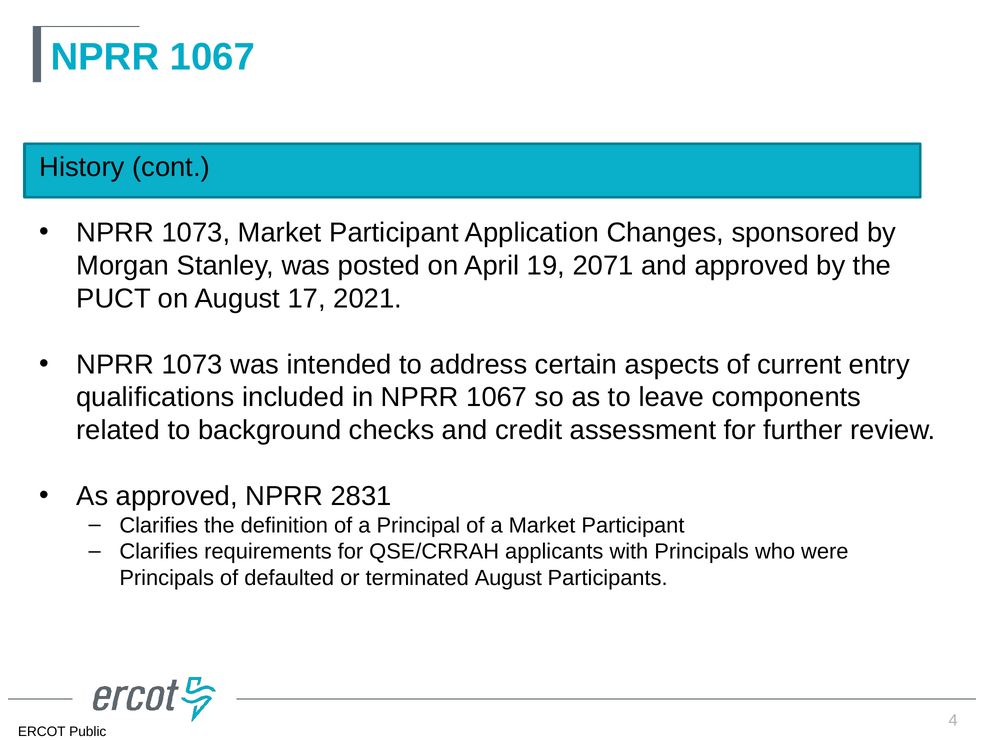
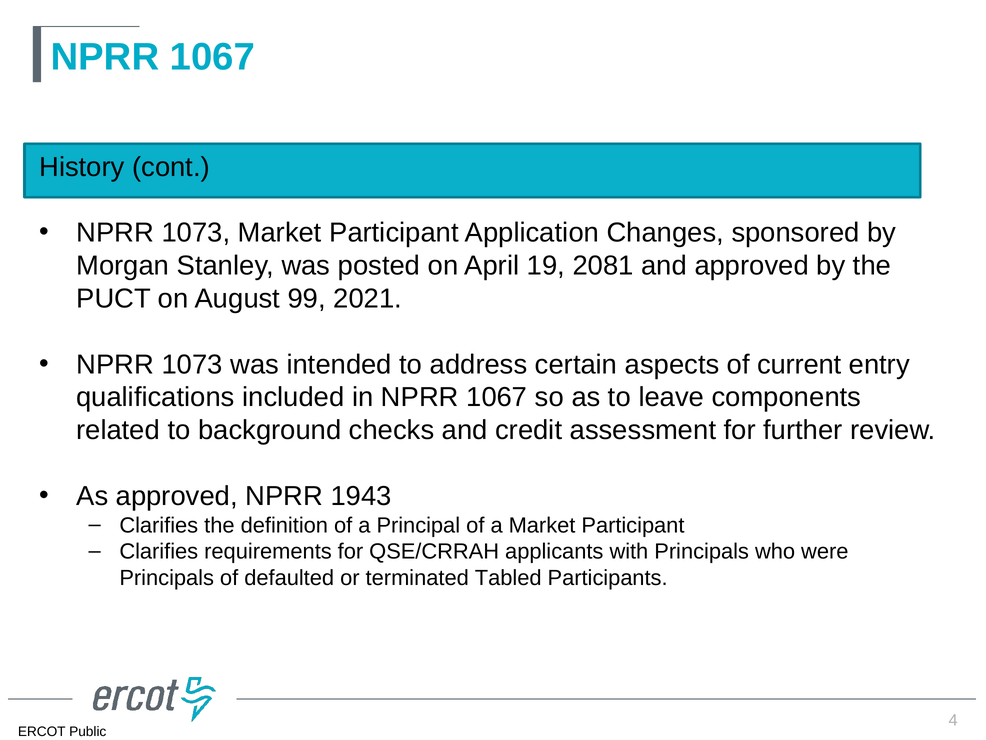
2071: 2071 -> 2081 (603, 266)
17: 17 -> 99 (307, 299)
2831: 2831 -> 1943 (361, 496)
terminated August: August -> Tabled (508, 578)
